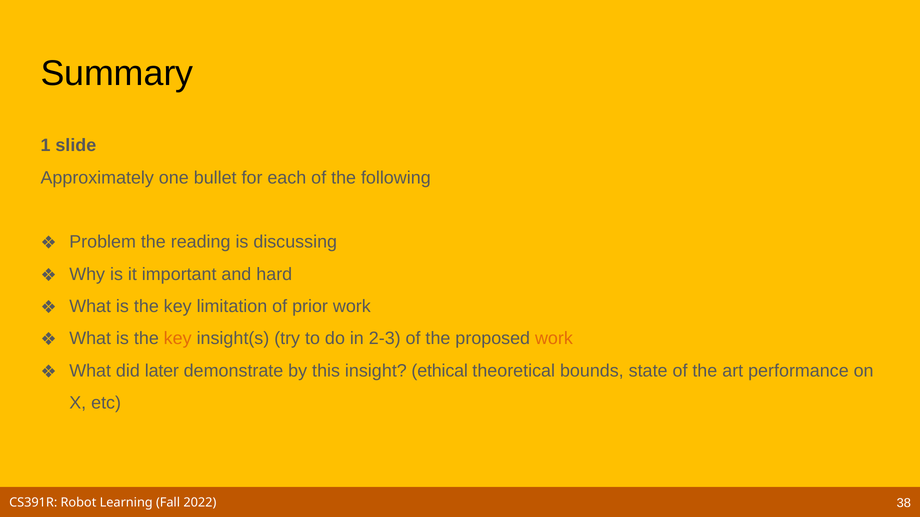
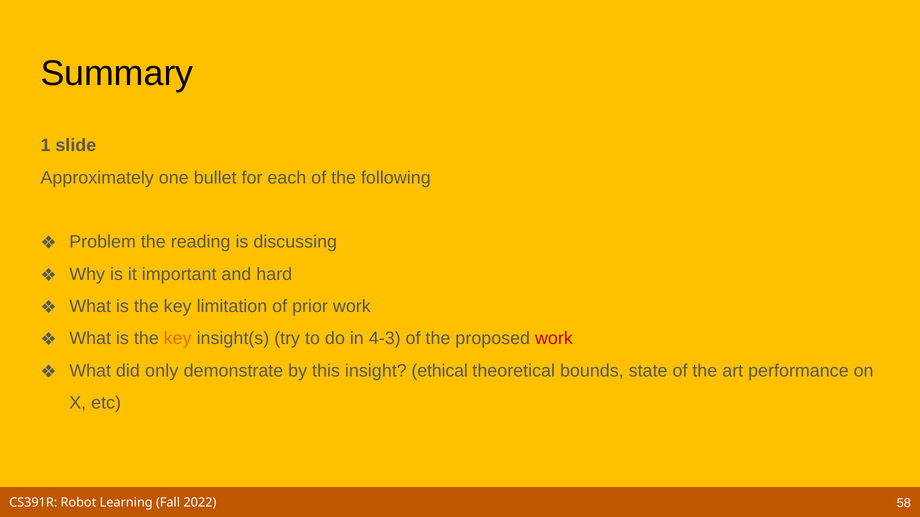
2-3: 2-3 -> 4-3 (385, 339)
work colour: orange -> red (554, 339)
later: later -> only (162, 371)
38: 38 -> 58 (904, 503)
